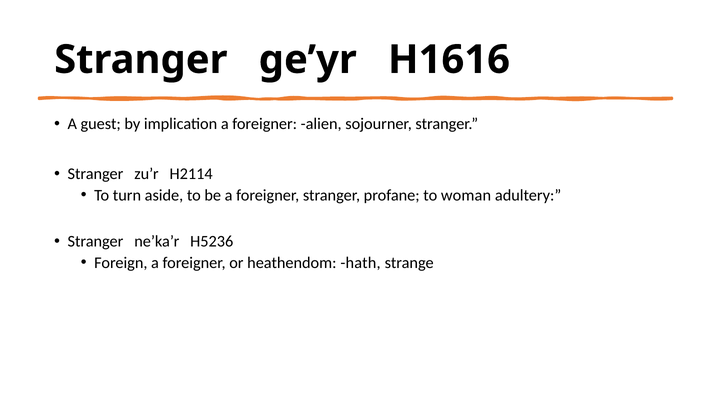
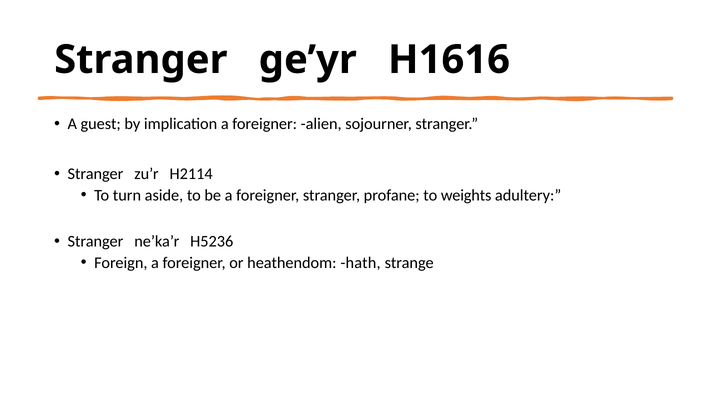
woman: woman -> weights (466, 195)
